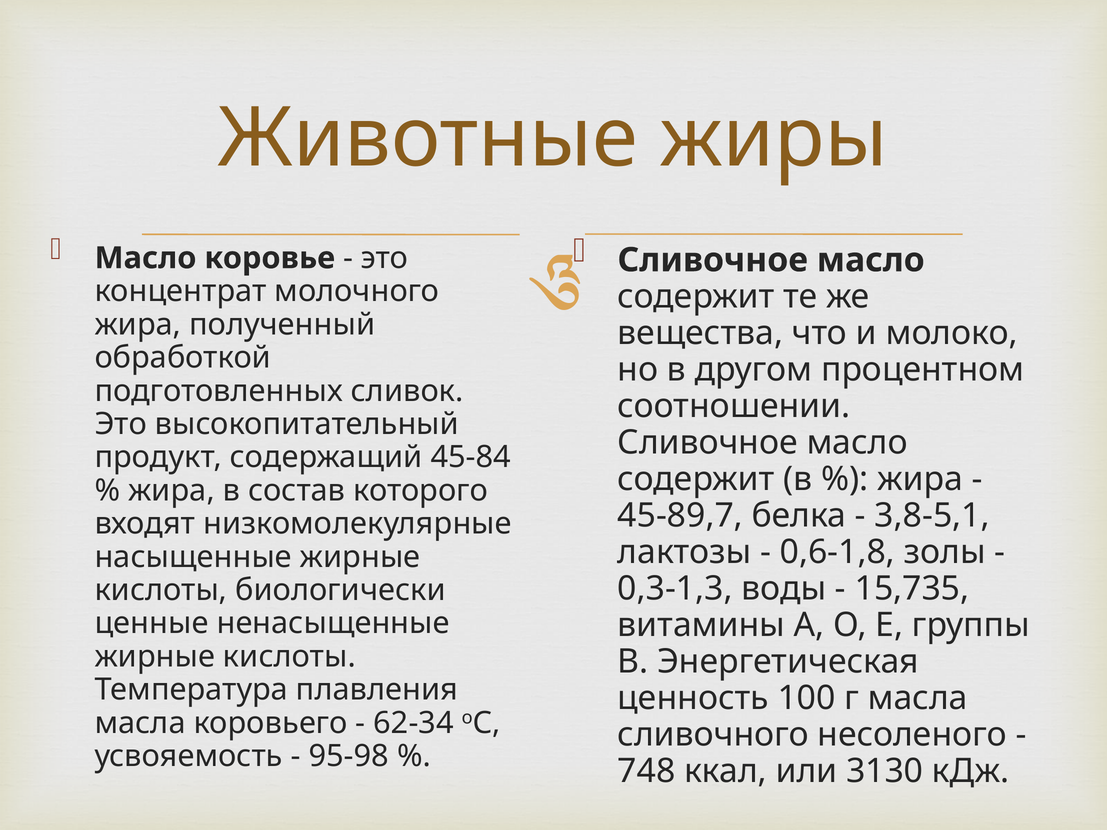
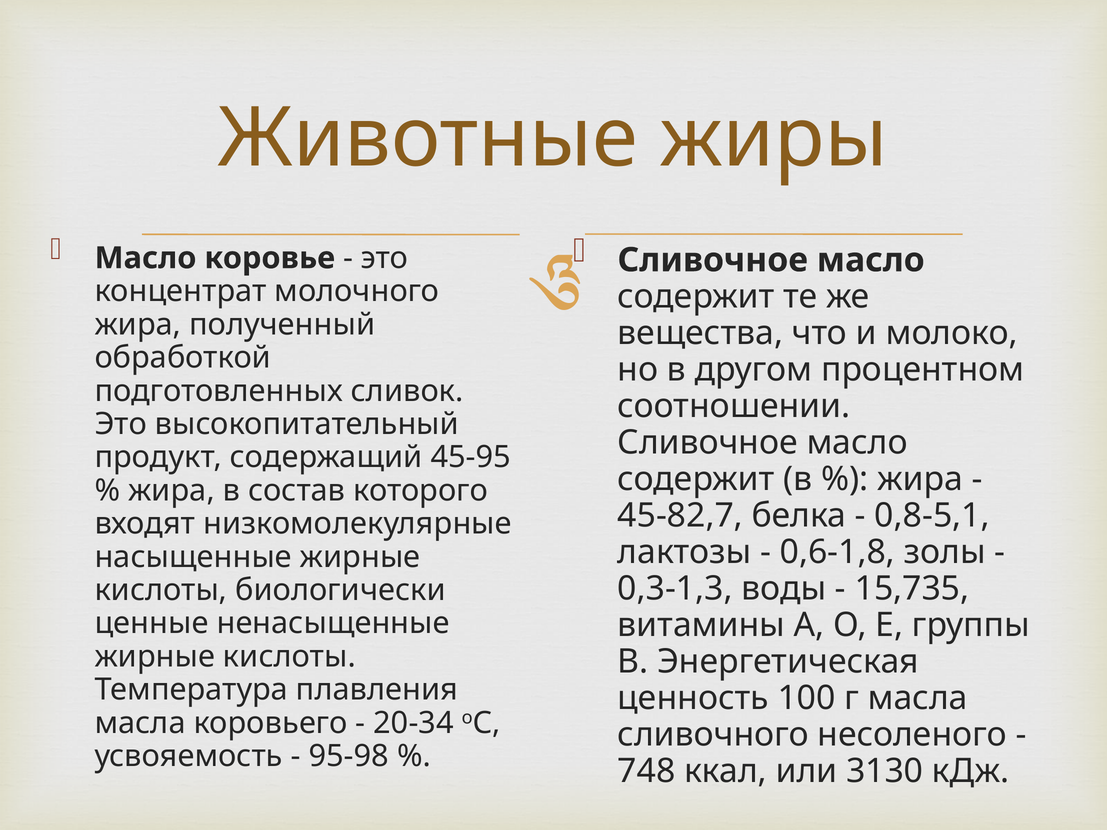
45-84: 45-84 -> 45-95 (471, 457)
45-89,7: 45-89,7 -> 45-82,7 (680, 516)
3,8-5,1: 3,8-5,1 -> 0,8-5,1 (932, 516)
62-34: 62-34 -> 20-34 (414, 723)
